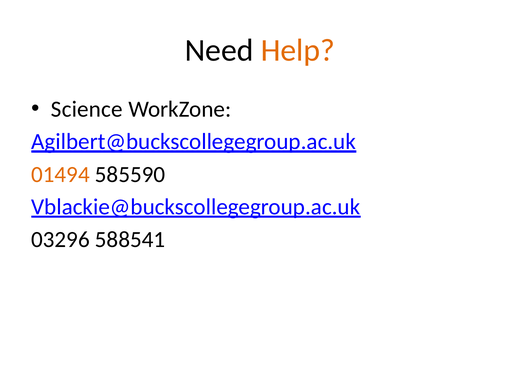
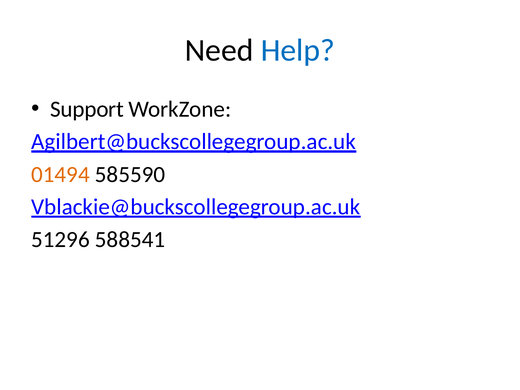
Help colour: orange -> blue (298, 50)
Science: Science -> Support (87, 109)
03296: 03296 -> 51296 (60, 240)
